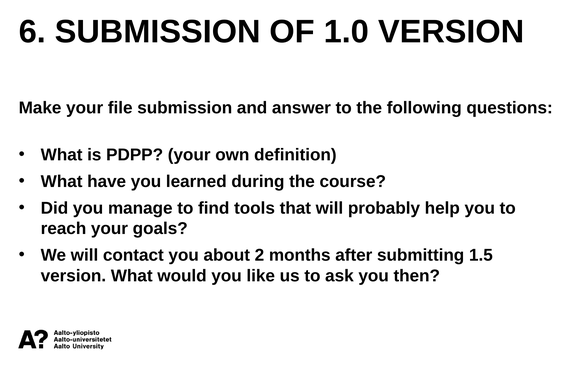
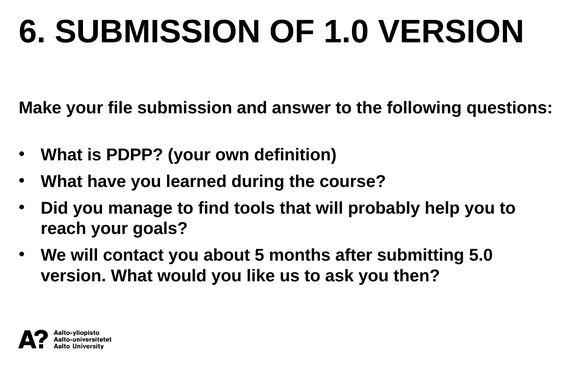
2: 2 -> 5 (259, 255)
1.5: 1.5 -> 5.0 (481, 255)
